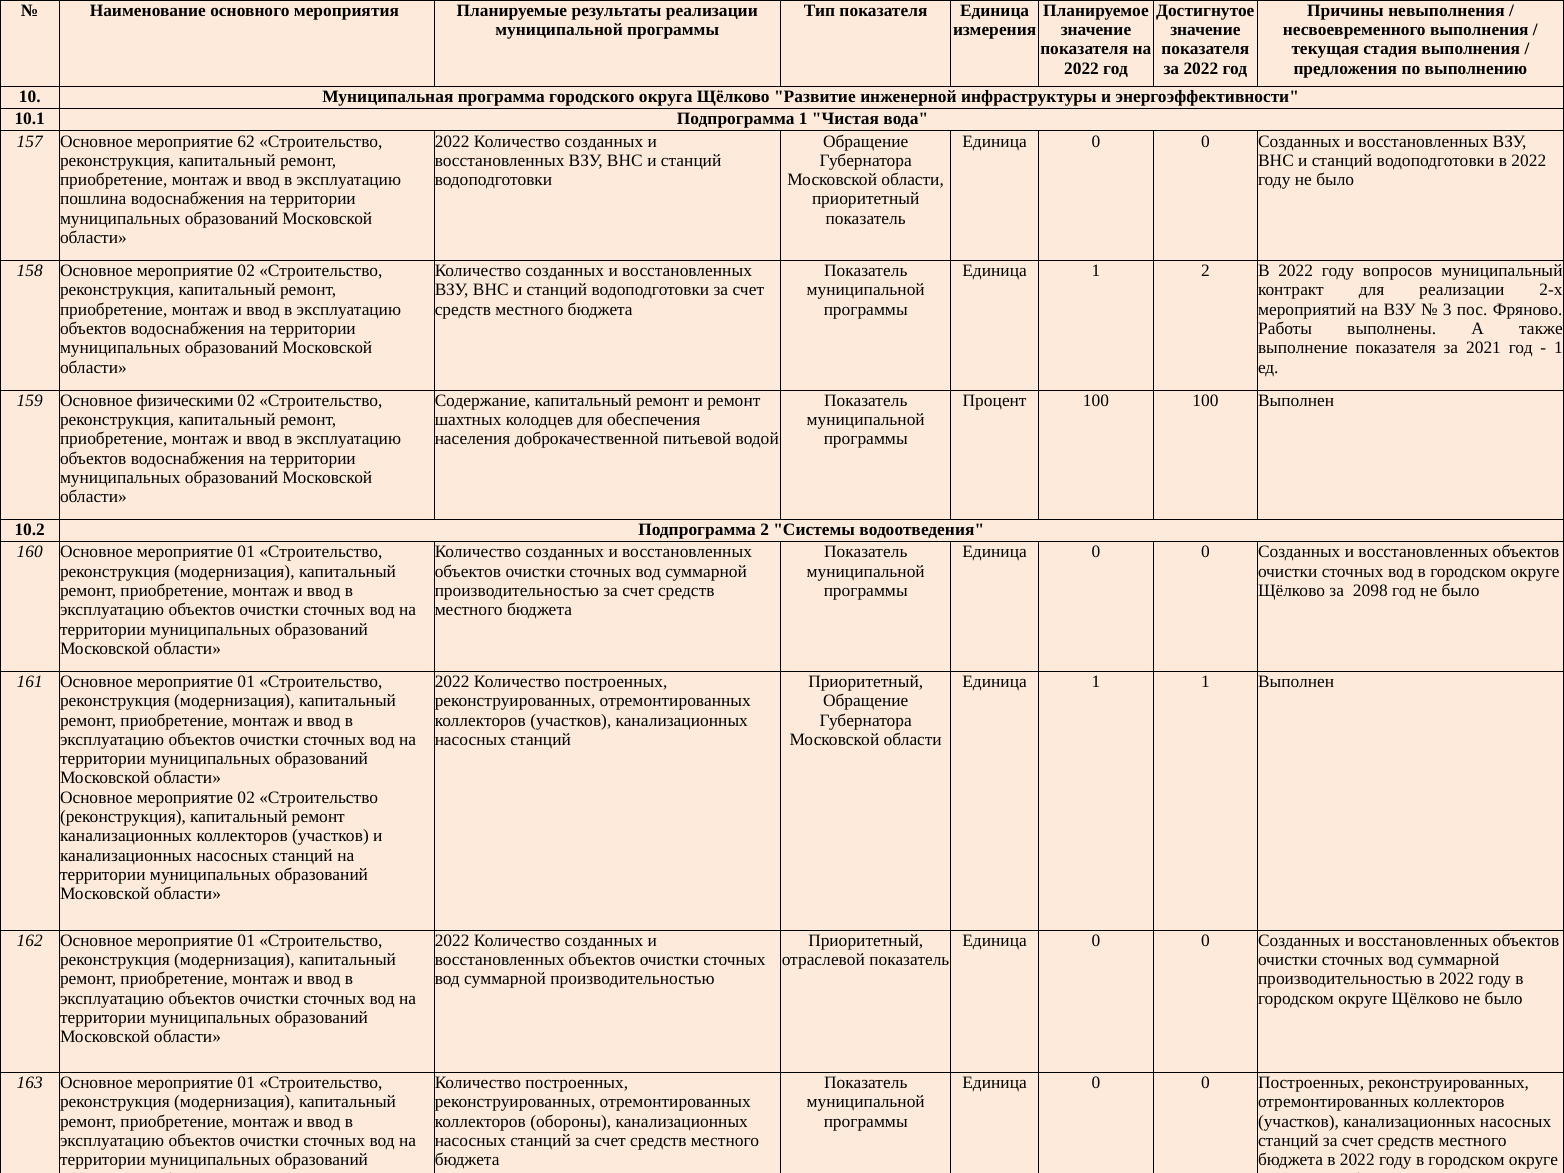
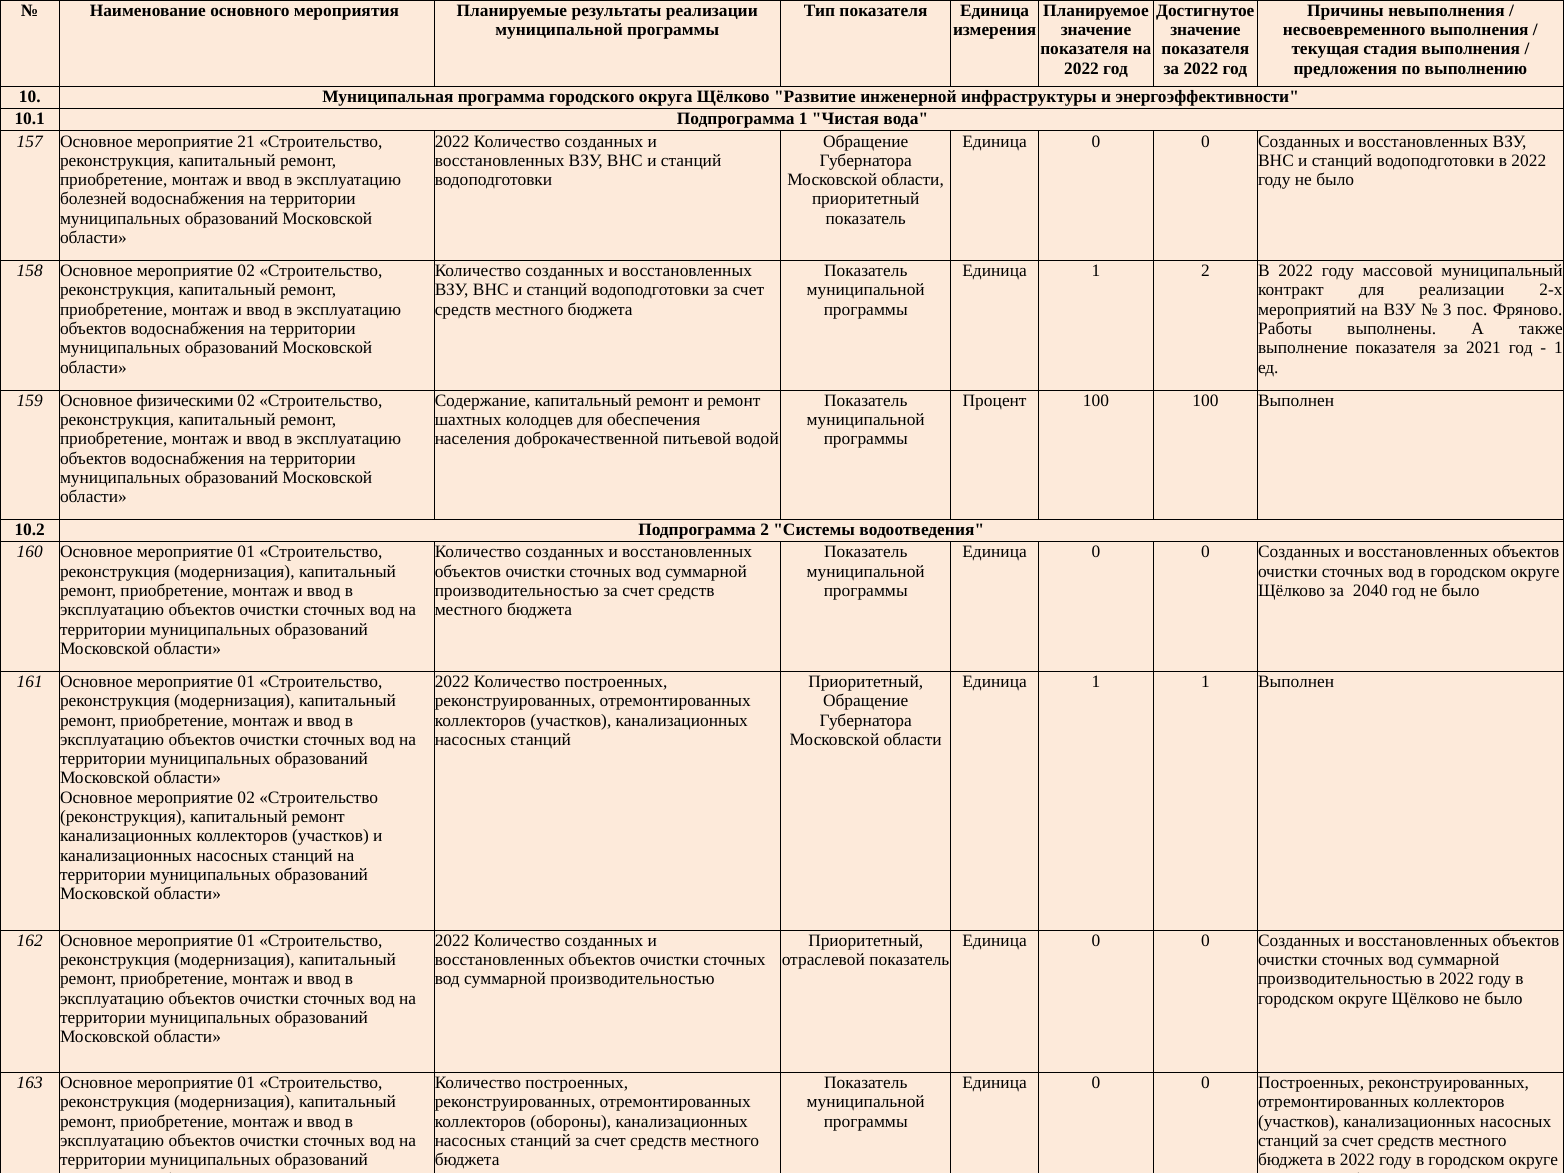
62: 62 -> 21 (246, 141)
пошлина: пошлина -> болезней (93, 199)
вопросов: вопросов -> массовой (1398, 271)
2098: 2098 -> 2040 (1370, 591)
